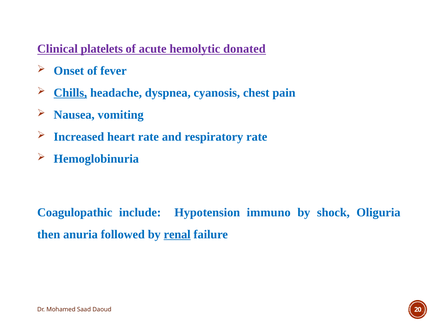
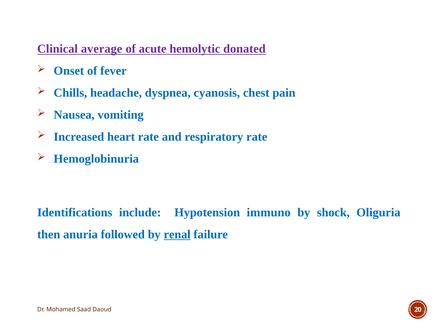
platelets: platelets -> average (102, 49)
Chills underline: present -> none (70, 93)
Coagulopathic: Coagulopathic -> Identifications (75, 212)
